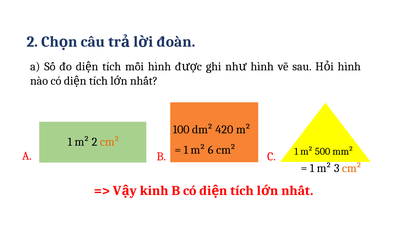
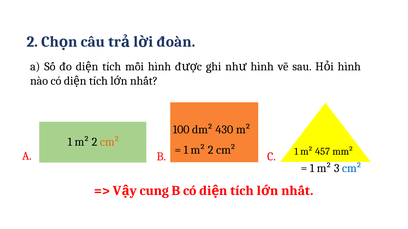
420: 420 -> 430 (224, 130)
6: 6 -> 2 (211, 150)
500: 500 -> 457 (323, 152)
cm² colour: orange -> blue (352, 169)
kinh: kinh -> cung (154, 191)
